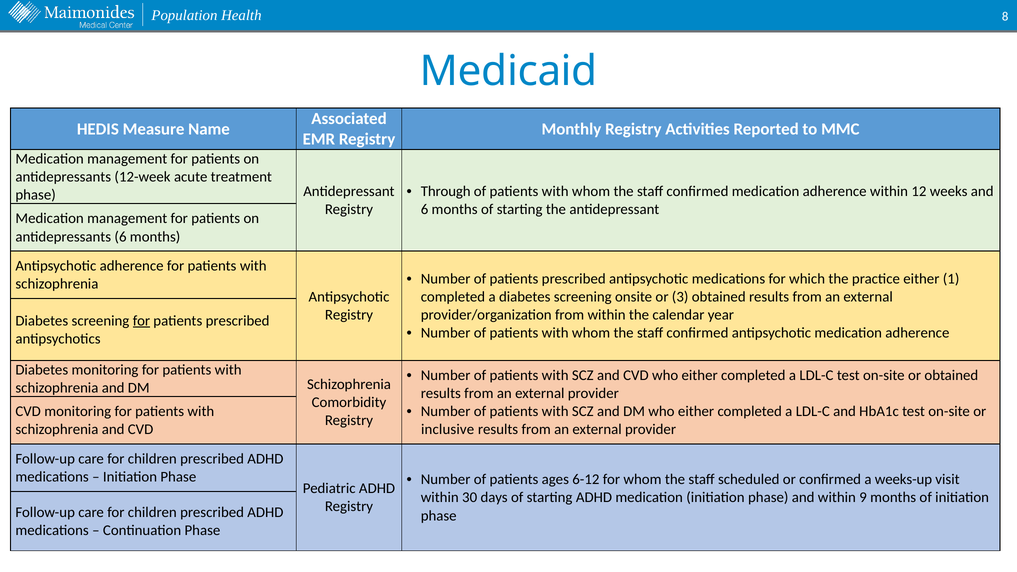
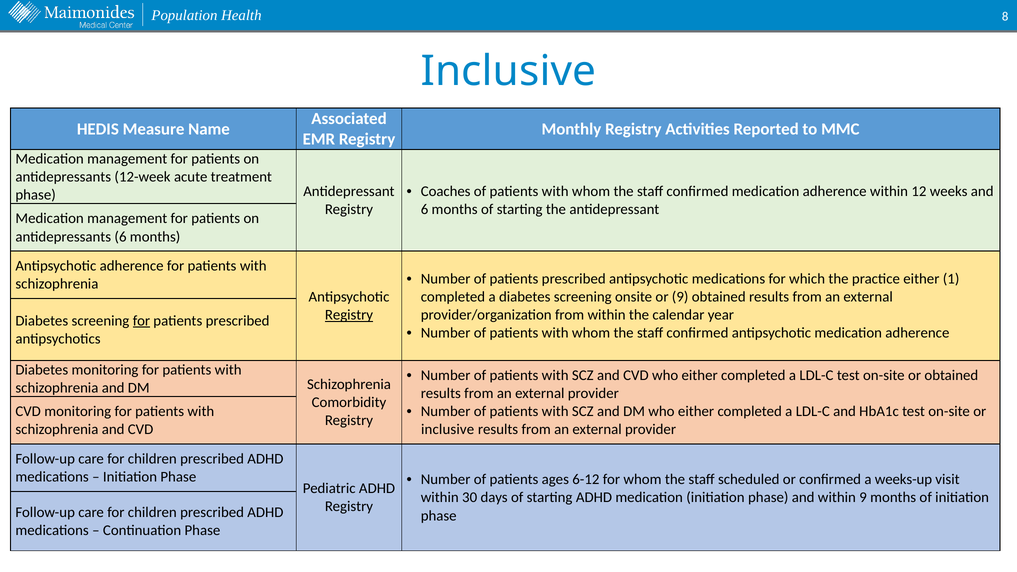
Medicaid: Medicaid -> Inclusive (508, 71)
Through: Through -> Coaches (446, 191)
or 3: 3 -> 9 (680, 297)
Registry underline: none -> present (349, 315)
